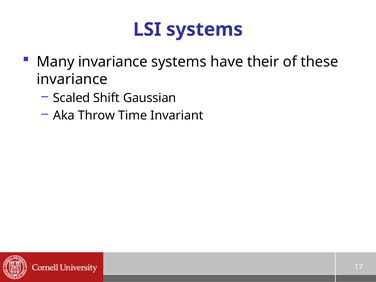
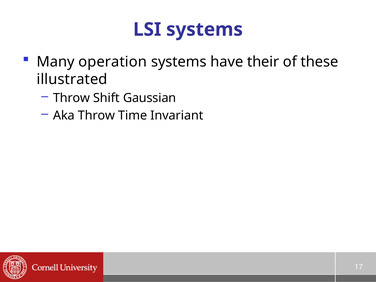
Many invariance: invariance -> operation (113, 62)
invariance: invariance -> illustrated (72, 79)
Scaled: Scaled -> Throw (72, 98)
